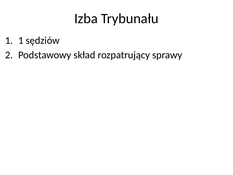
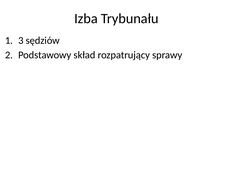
1: 1 -> 3 (21, 40)
